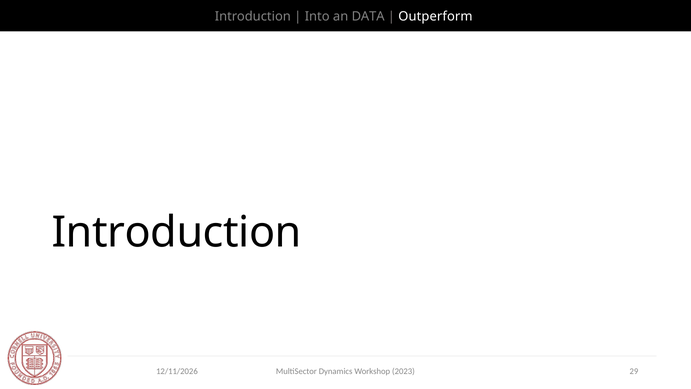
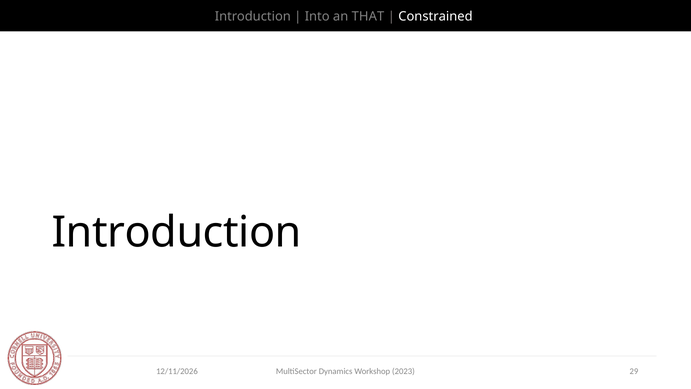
DATA: DATA -> THAT (368, 17)
Outperform: Outperform -> Constrained (435, 17)
